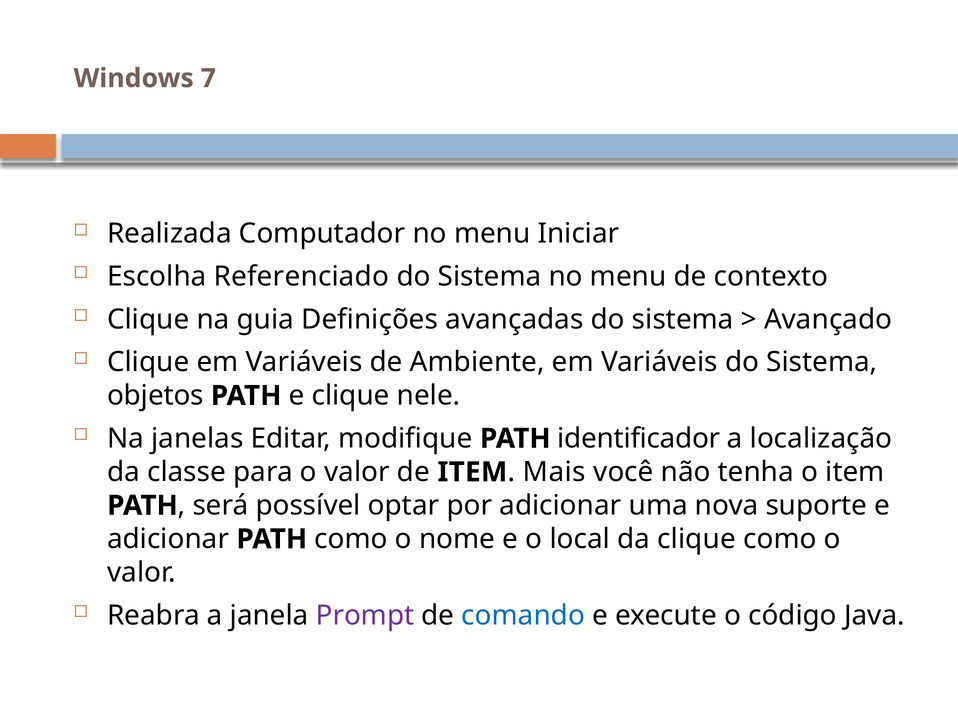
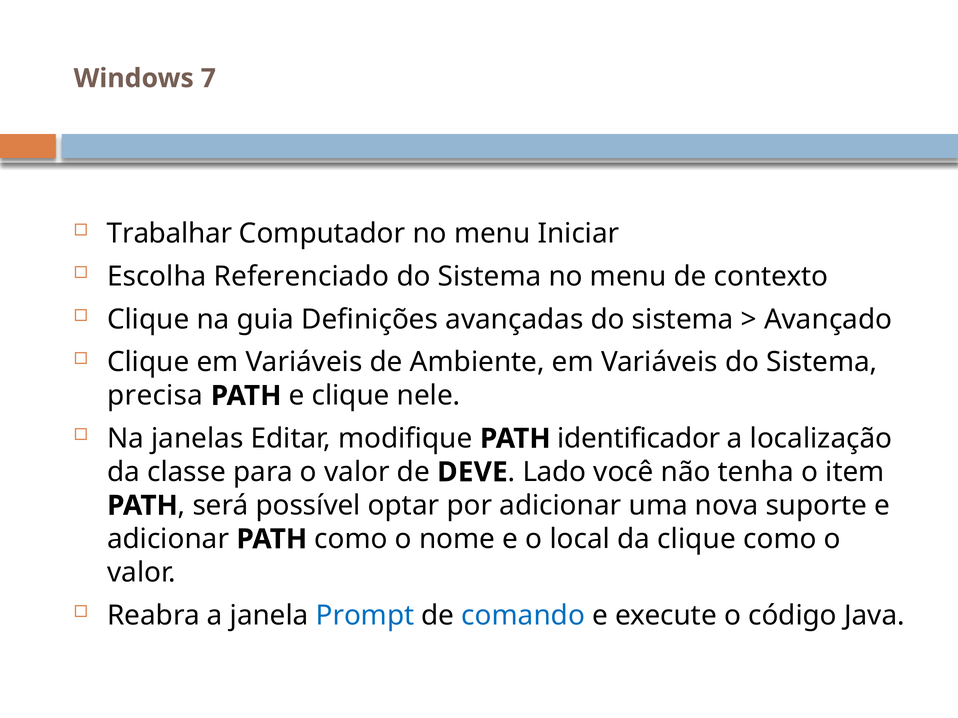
Realizada: Realizada -> Trabalhar (170, 234)
objetos: objetos -> precisa (155, 396)
de ITEM: ITEM -> DEVE (472, 472)
Mais: Mais -> Lado (554, 472)
Prompt colour: purple -> blue (365, 616)
